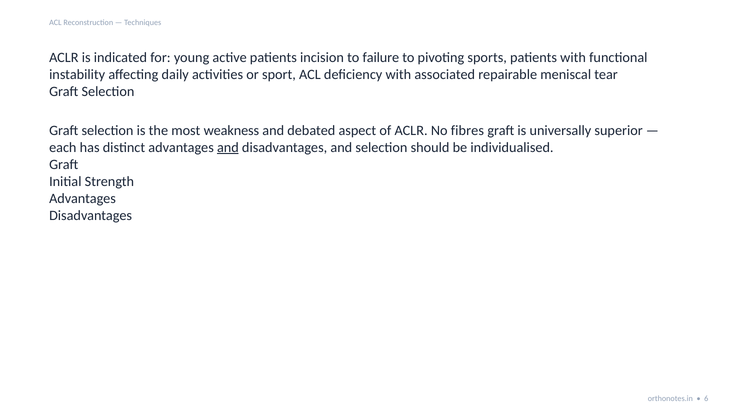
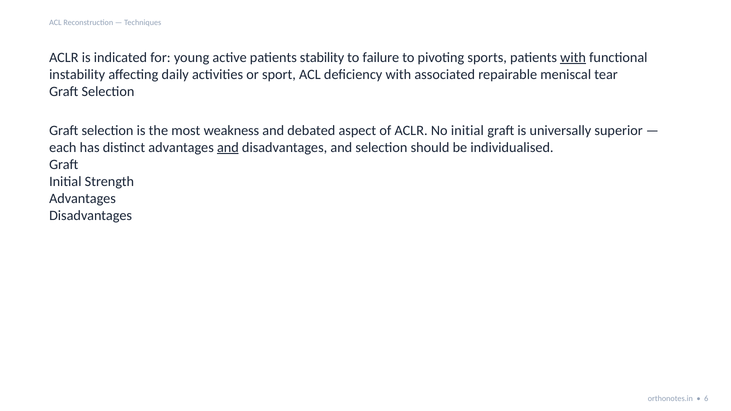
incision: incision -> stability (322, 57)
with underline: none -> present (573, 57)
No fibres: fibres -> initial (467, 130)
